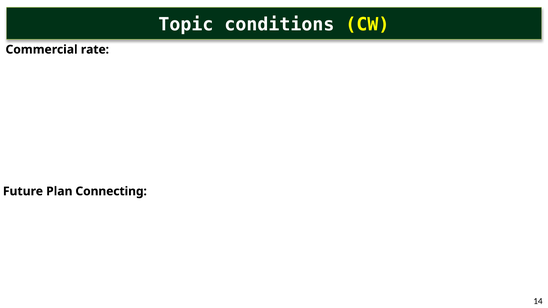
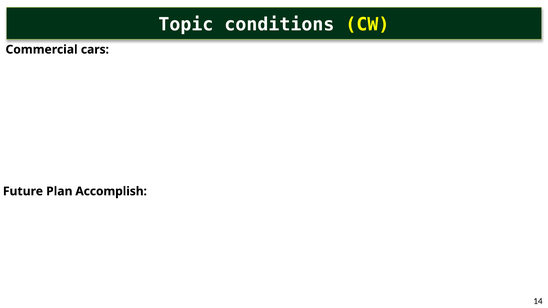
rate: rate -> cars (95, 50)
Connecting: Connecting -> Accomplish (111, 191)
